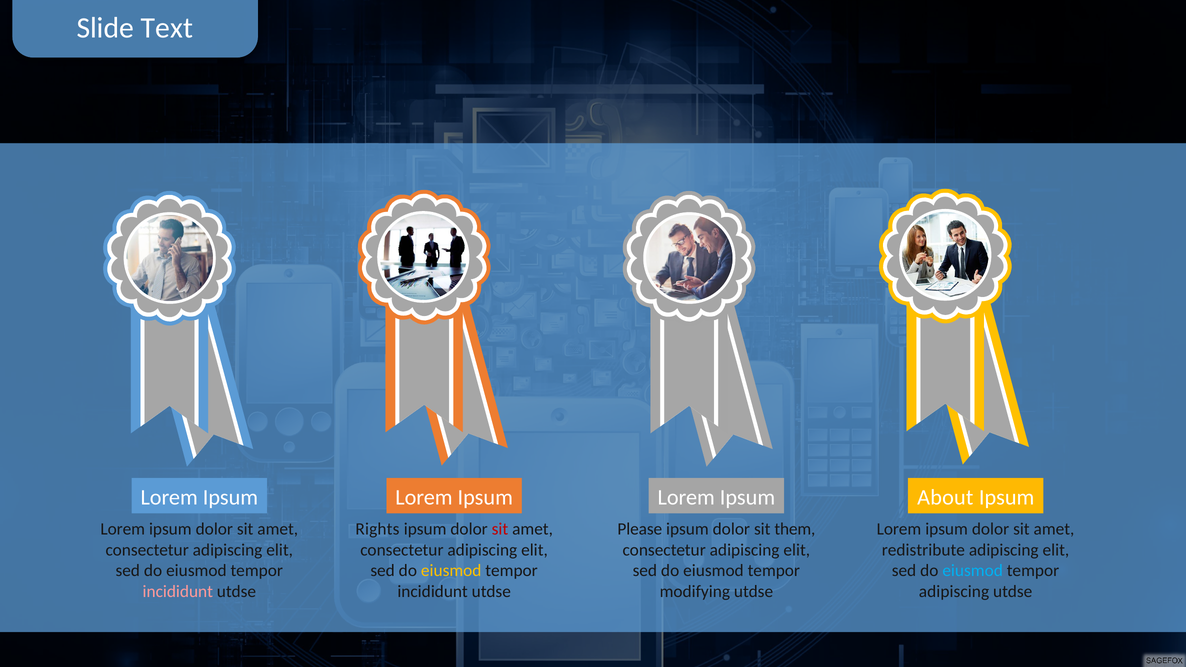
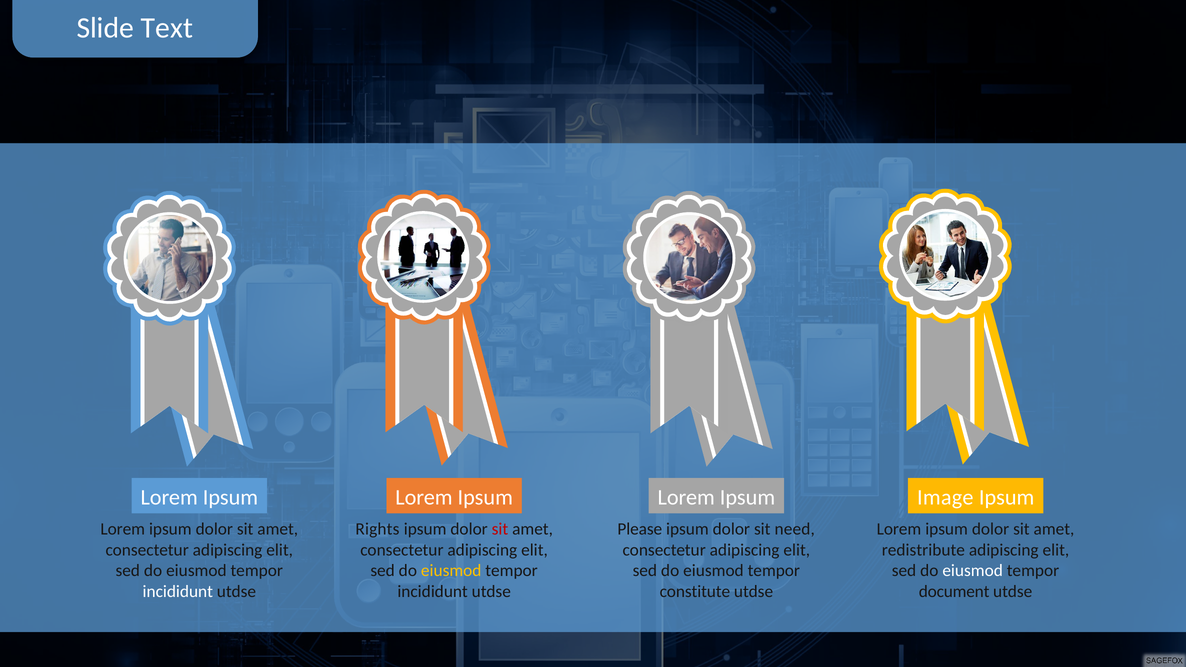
About: About -> Image (945, 497)
them: them -> need (795, 529)
eiusmod colour: light blue -> white (973, 571)
incididunt colour: pink -> white (178, 592)
modifying: modifying -> constitute (695, 592)
adipiscing: adipiscing -> document (954, 592)
